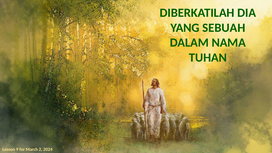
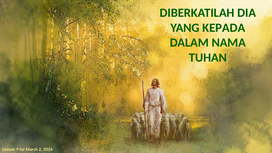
SEBUAH: SEBUAH -> KEPADA (224, 28)
